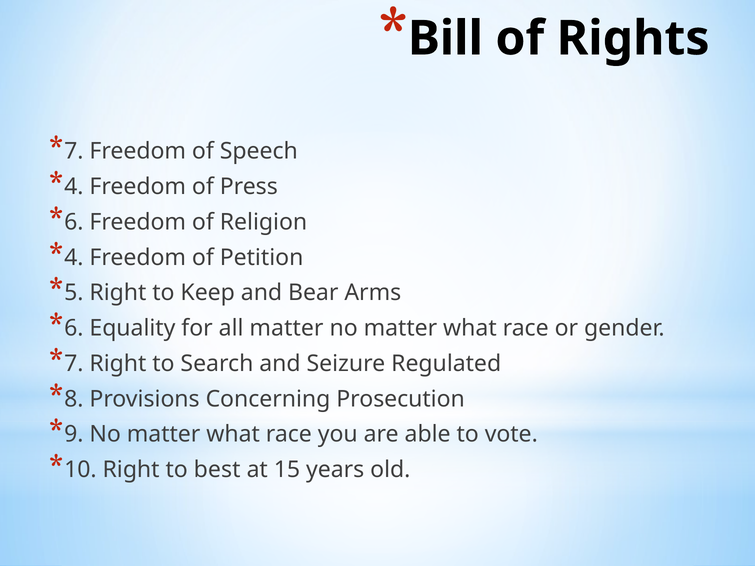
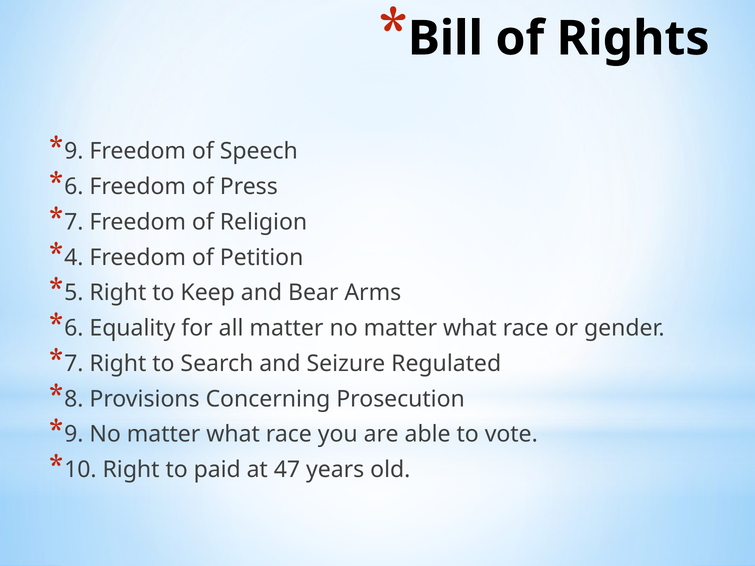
7: 7 -> 9 (74, 151)
4: 4 -> 6 (74, 187)
6: 6 -> 7 (74, 222)
best: best -> paid (217, 470)
15: 15 -> 47 (287, 470)
